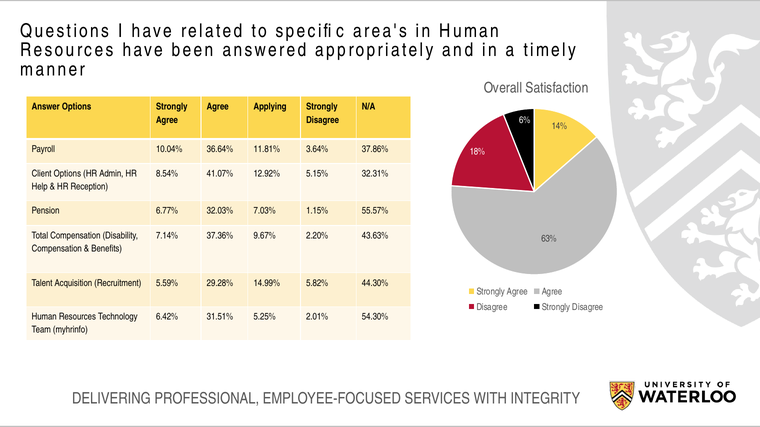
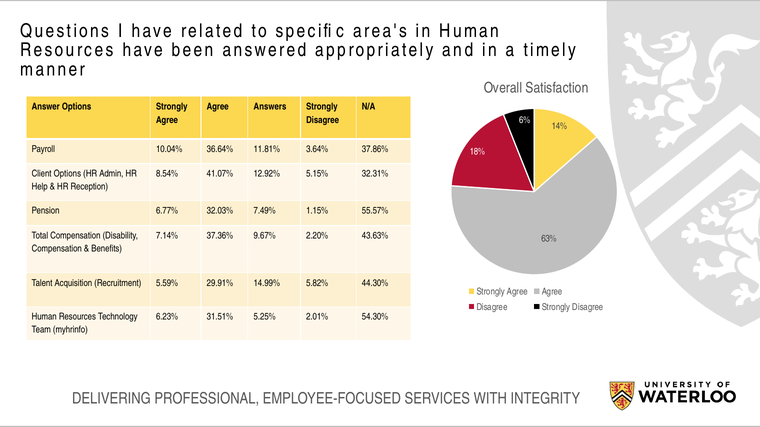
Applying: Applying -> Answers (270, 107)
7.03%: 7.03% -> 7.49% (265, 211)
29.28%: 29.28% -> 29.91% (220, 283)
6.42%: 6.42% -> 6.23% (167, 317)
